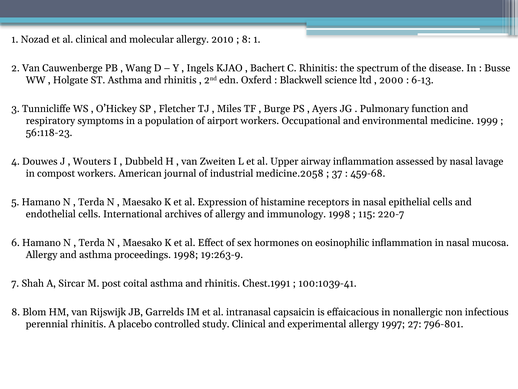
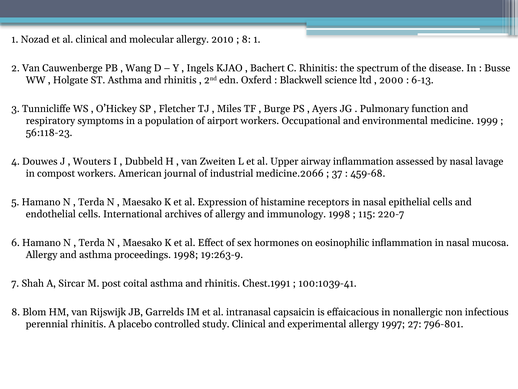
medicine.2058: medicine.2058 -> medicine.2066 (290, 173)
